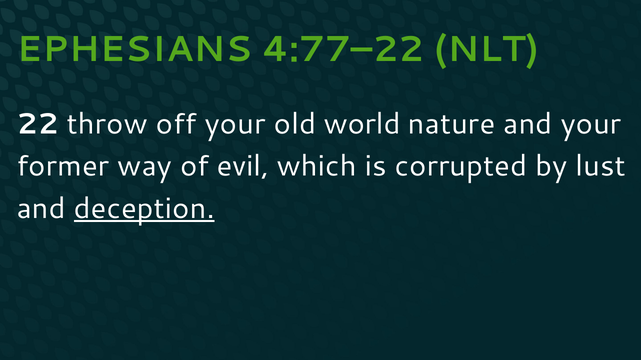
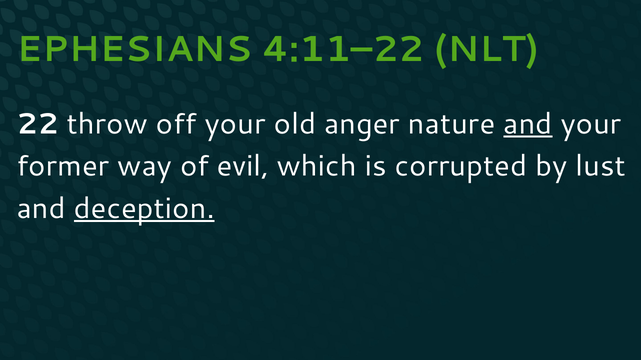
4:77–22: 4:77–22 -> 4:11–22 (343, 49)
world: world -> anger (362, 124)
and underline: none -> present (528, 124)
